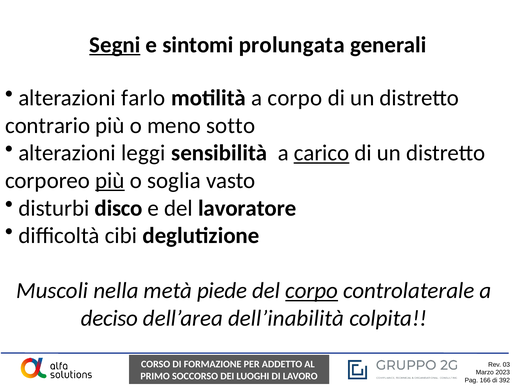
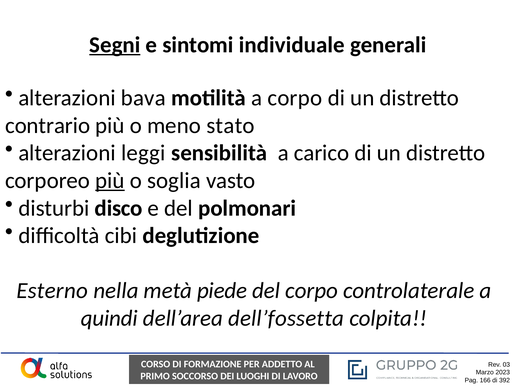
prolungata: prolungata -> individuale (292, 45)
farlo: farlo -> bava (143, 98)
sotto: sotto -> stato (231, 126)
carico underline: present -> none (322, 153)
lavoratore: lavoratore -> polmonari (247, 208)
Muscoli: Muscoli -> Esterno (52, 291)
corpo underline: present -> none (312, 291)
deciso: deciso -> quindi (109, 318)
dell’inabilità: dell’inabilità -> dell’fossetta (286, 318)
